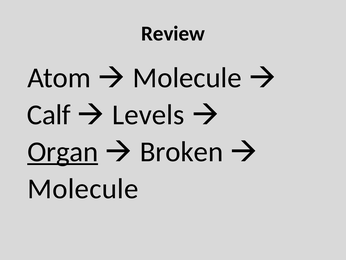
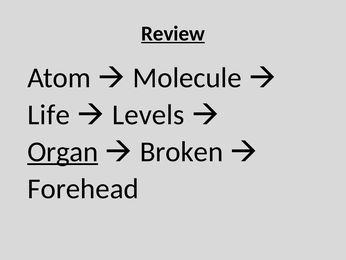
Review underline: none -> present (173, 33)
Calf: Calf -> Life (49, 115)
Molecule: Molecule -> Forehead (83, 188)
